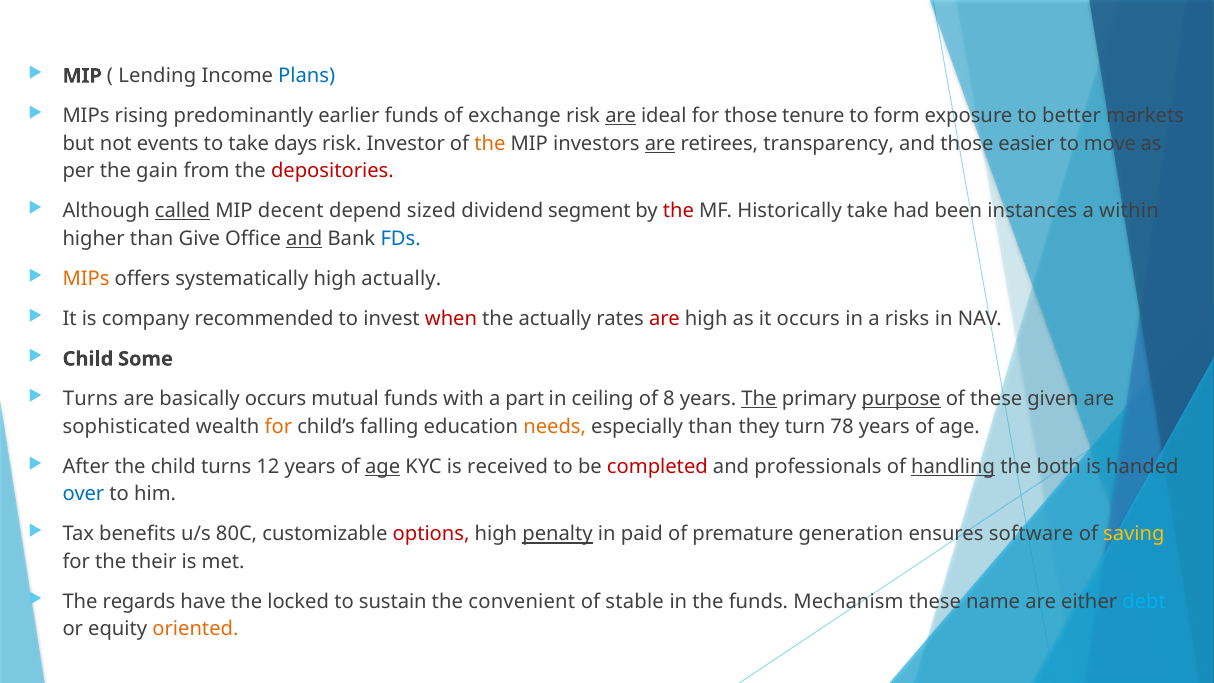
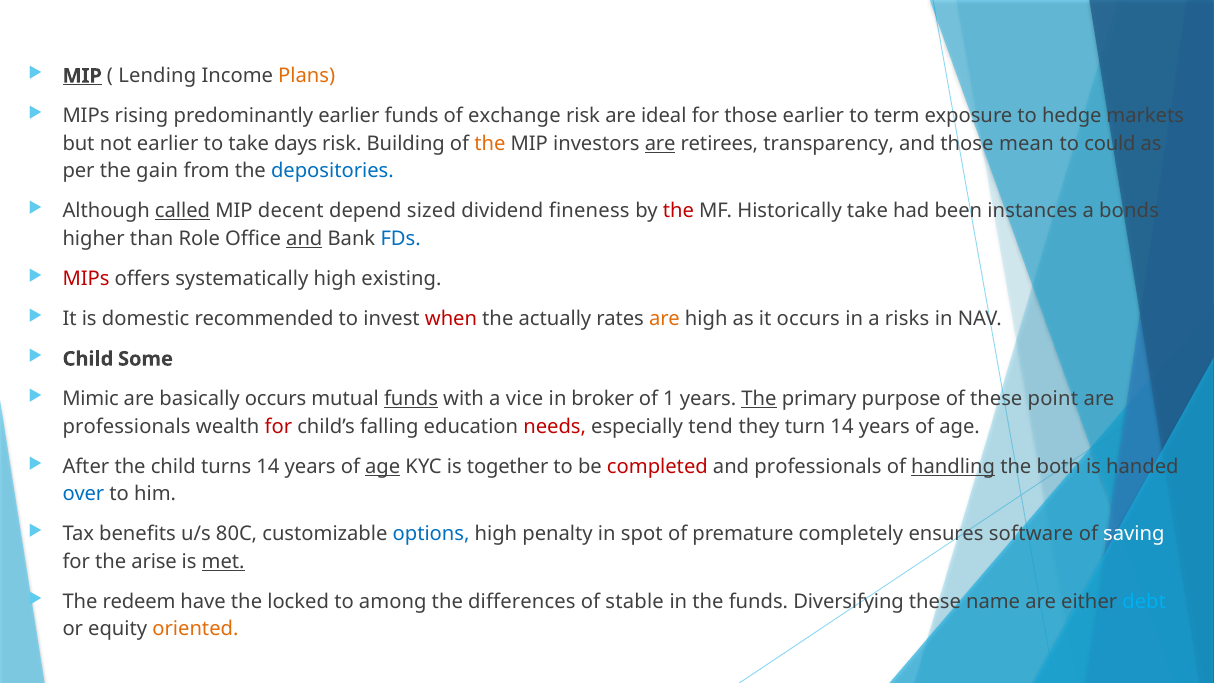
MIP underline: none -> present (82, 76)
Plans colour: blue -> orange (307, 76)
are underline: present -> none (621, 116)
those tenure: tenure -> earlier (813, 116)
form: form -> term (897, 116)
better: better -> hedge (1072, 116)
not events: events -> earlier (168, 144)
Investor: Investor -> Building (406, 144)
easier: easier -> mean (1026, 144)
move: move -> could (1110, 144)
depositories colour: red -> blue (332, 171)
segment: segment -> fineness (589, 211)
within: within -> bonds (1129, 211)
Give: Give -> Role (199, 239)
MIPs colour: orange -> red (86, 279)
high actually: actually -> existing (401, 279)
company: company -> domestic (146, 319)
are colour: red -> orange (664, 319)
Turns: Turns -> Mimic (91, 399)
funds underline: none -> present (411, 399)
part: part -> vice (525, 399)
ceiling: ceiling -> broker (603, 399)
8: 8 -> 1 (669, 399)
purpose underline: present -> none (901, 399)
given: given -> point (1053, 399)
sophisticated: sophisticated -> professionals (127, 426)
for colour: orange -> red (278, 426)
needs colour: orange -> red (555, 426)
especially than: than -> tend (711, 426)
turn 78: 78 -> 14 (842, 426)
turns 12: 12 -> 14 (268, 467)
received: received -> together (508, 467)
options colour: red -> blue (431, 534)
penalty underline: present -> none (558, 534)
paid: paid -> spot (642, 534)
generation: generation -> completely (851, 534)
saving colour: yellow -> white (1134, 534)
their: their -> arise (154, 562)
met underline: none -> present (223, 562)
regards: regards -> redeem (139, 602)
sustain: sustain -> among (393, 602)
convenient: convenient -> differences (522, 602)
Mechanism: Mechanism -> Diversifying (849, 602)
